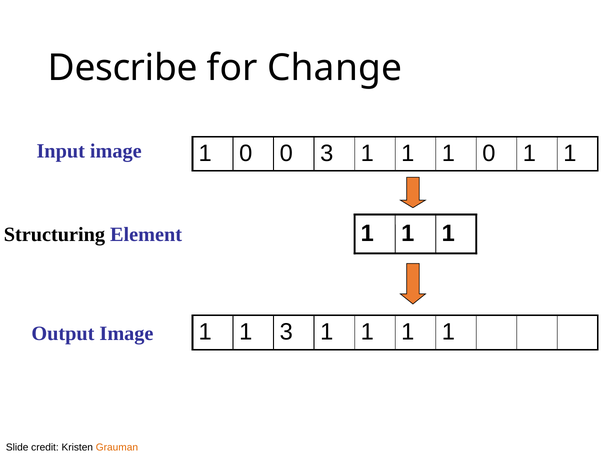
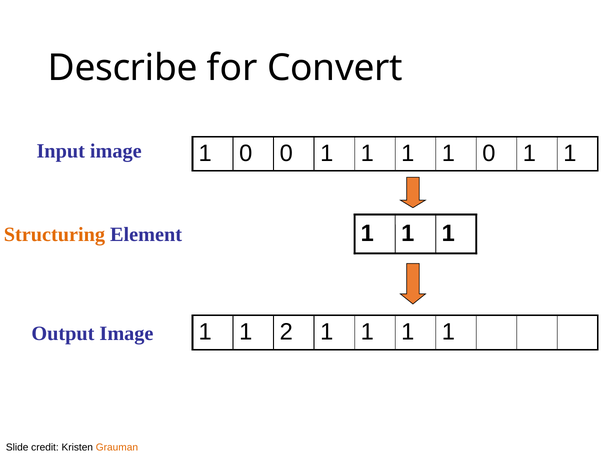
Change: Change -> Convert (335, 68)
0 0 3: 3 -> 1 (327, 153)
Structuring colour: black -> orange (54, 234)
1 3: 3 -> 2 (286, 332)
